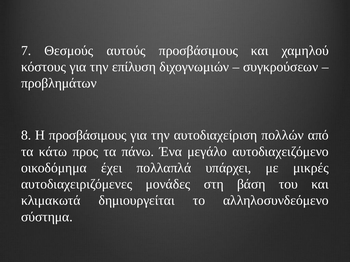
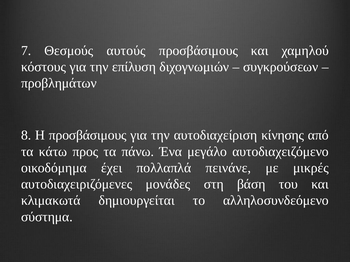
πολλών: πολλών -> κίνησης (283, 136)
υπάρχει: υπάρχει -> πεινάνε (228, 168)
